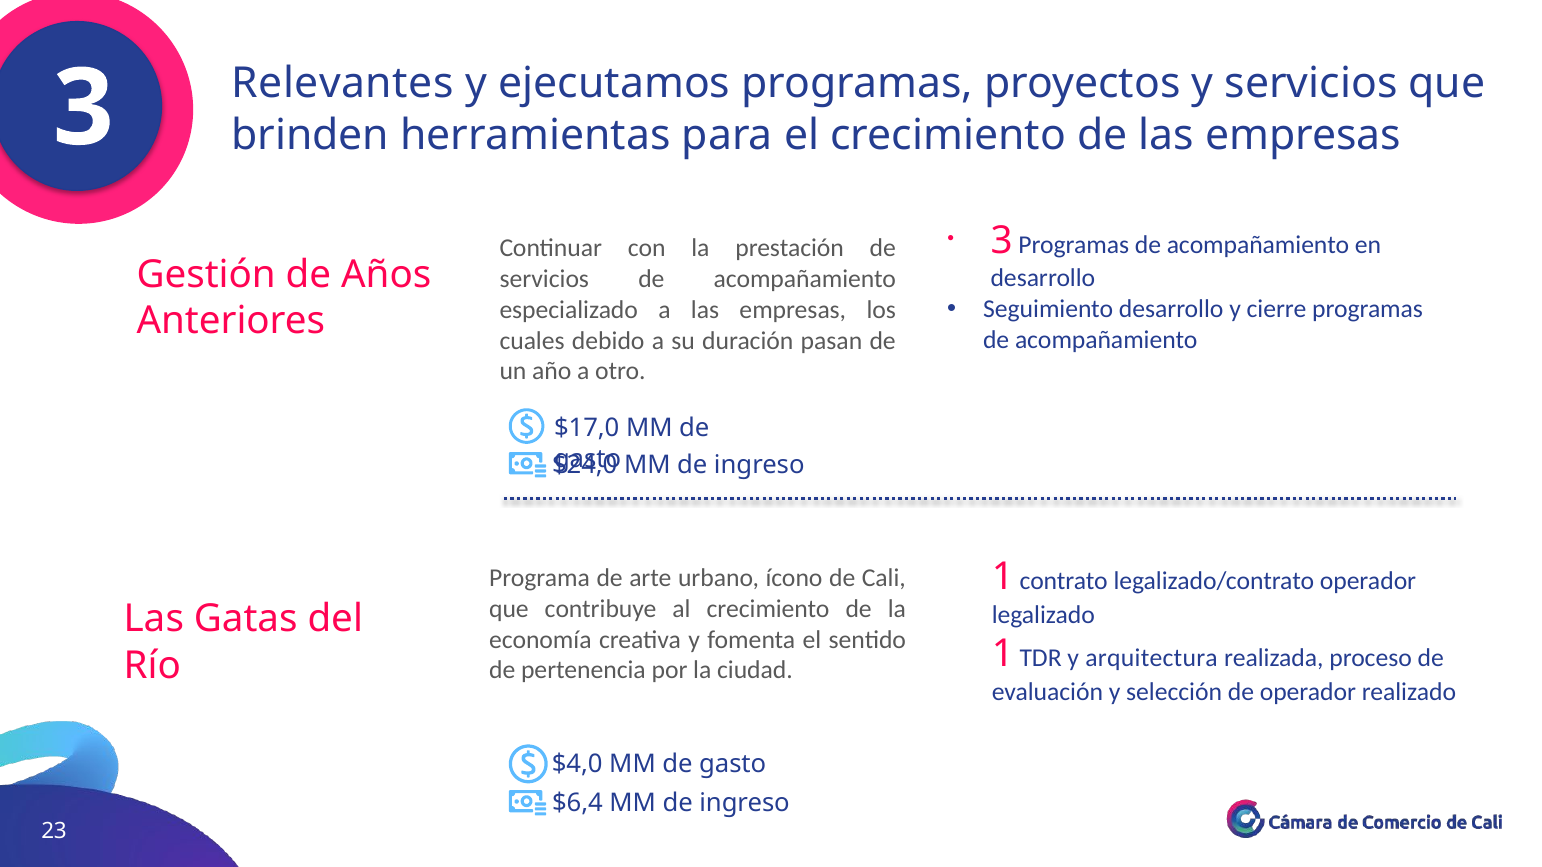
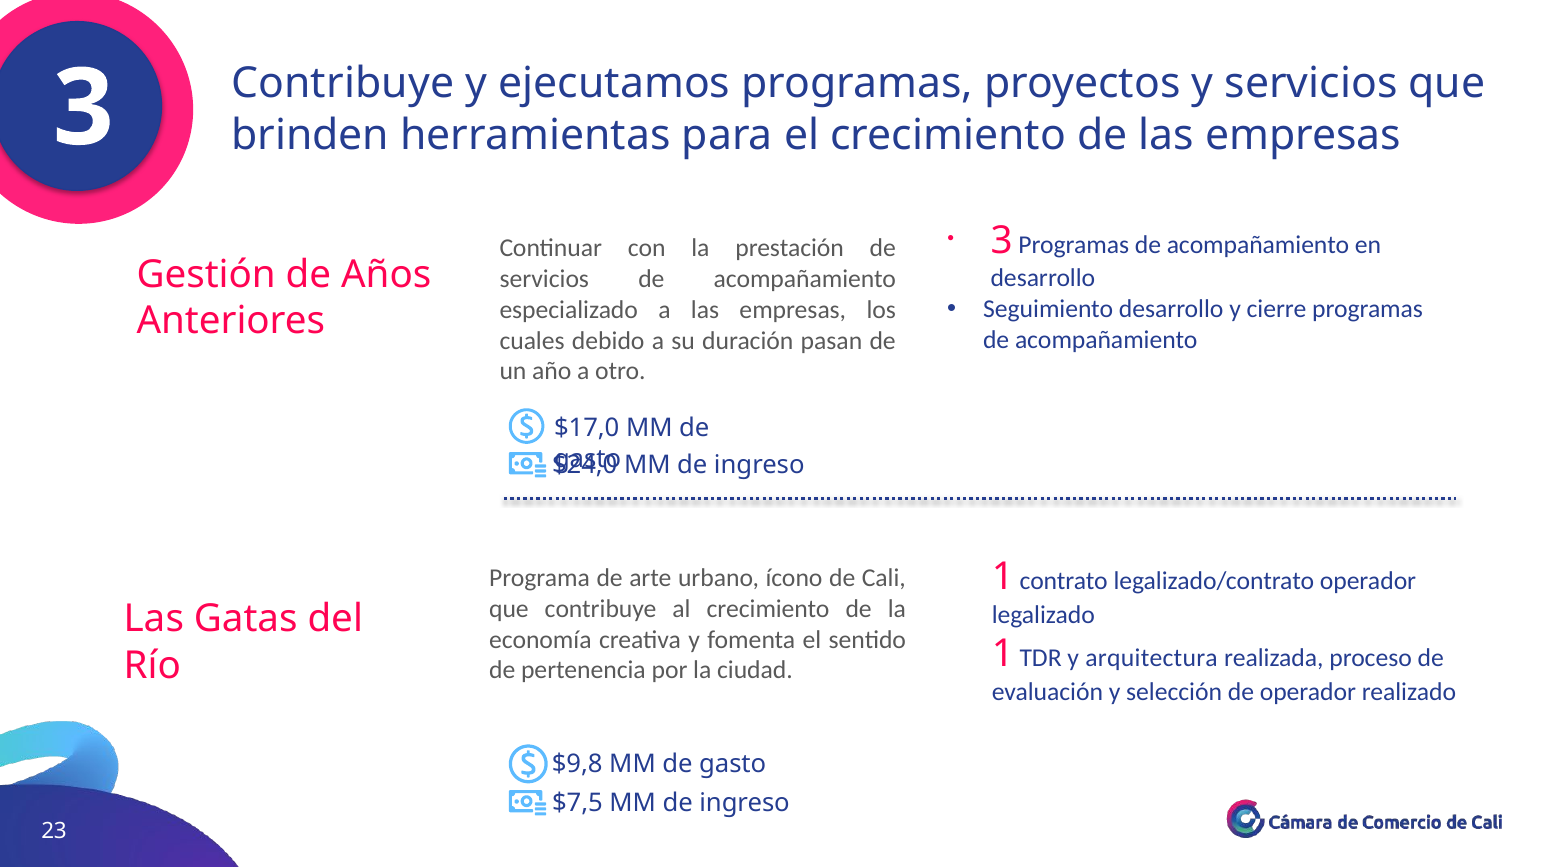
Relevantes: Relevantes -> Contribuye (343, 84)
$4,0: $4,0 -> $9,8 (577, 764)
$6,4: $6,4 -> $7,5 (577, 803)
